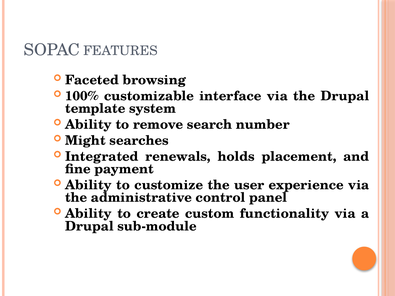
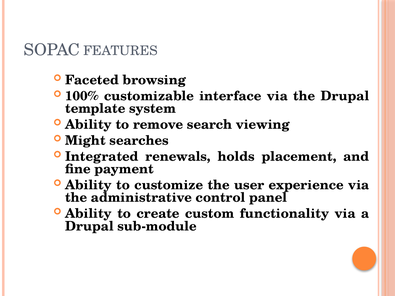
number: number -> viewing (263, 125)
